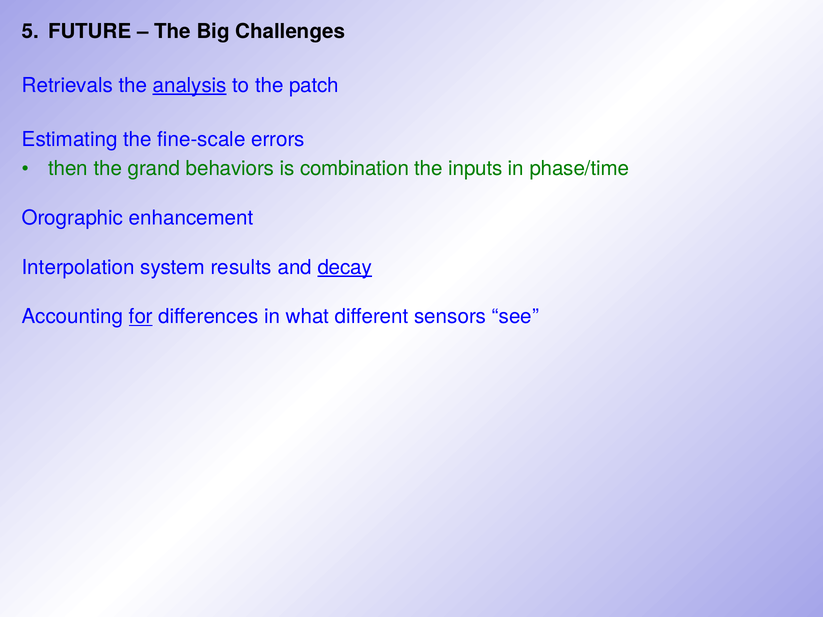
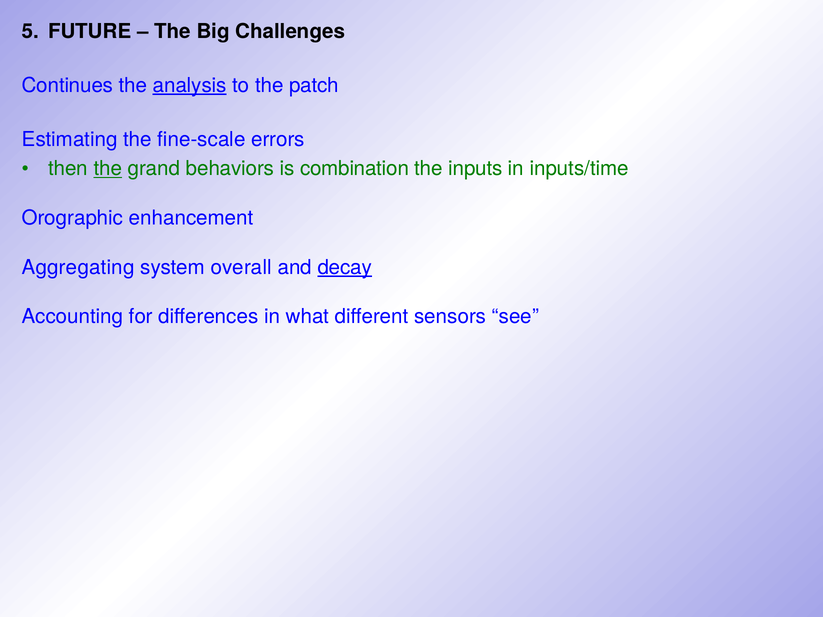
Retrievals: Retrievals -> Continues (67, 85)
the underline: none -> present (108, 169)
phase/time: phase/time -> inputs/time (579, 169)
Interpolation: Interpolation -> Aggregating (78, 267)
results: results -> overall (241, 267)
for underline: present -> none (141, 317)
